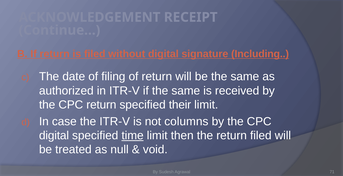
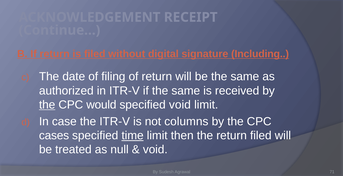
the underline: none -> present (47, 104)
CPC return: return -> would (101, 104)
specified their: their -> void (180, 104)
digital: digital -> cases (54, 135)
